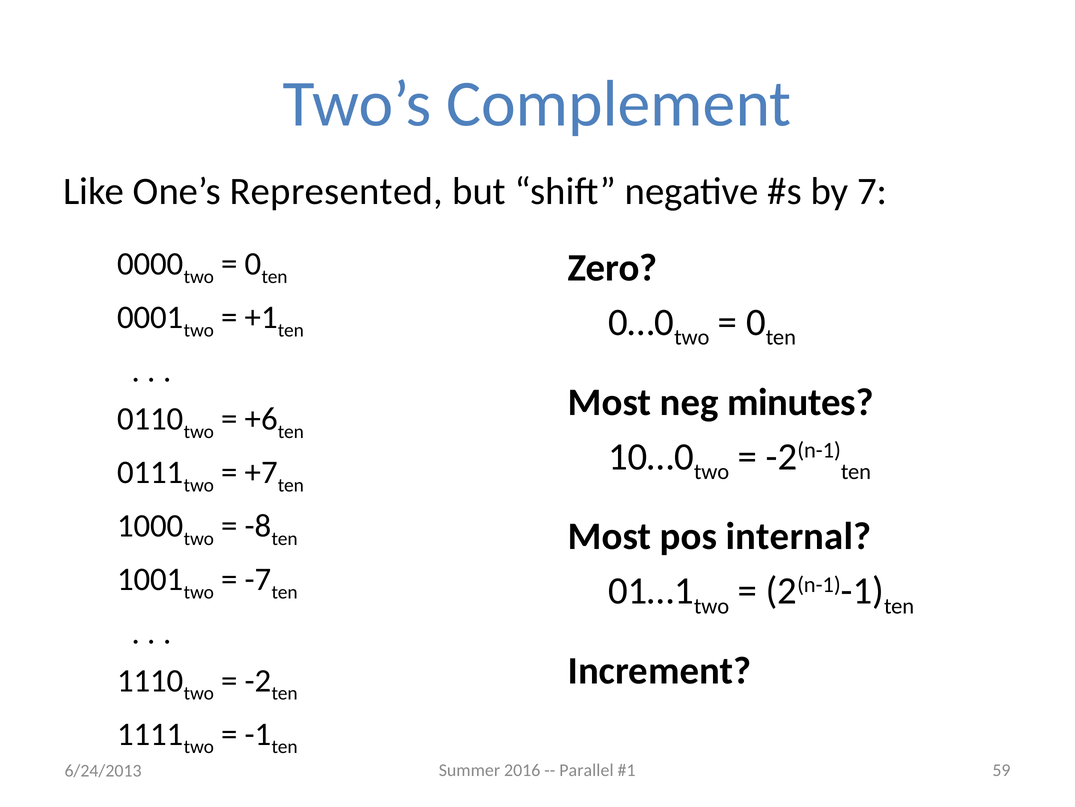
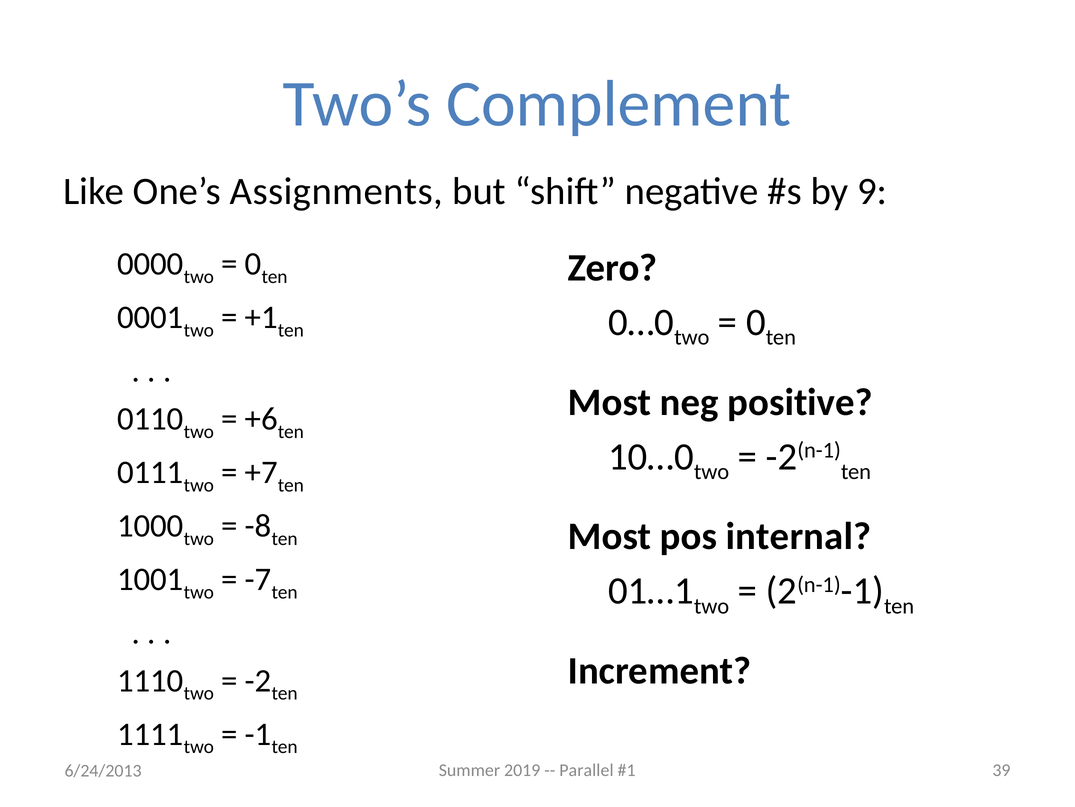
Represented: Represented -> Assignments (336, 191)
7: 7 -> 9 (872, 191)
minutes: minutes -> positive (800, 402)
2016: 2016 -> 2019 (522, 770)
59: 59 -> 39 (1001, 770)
